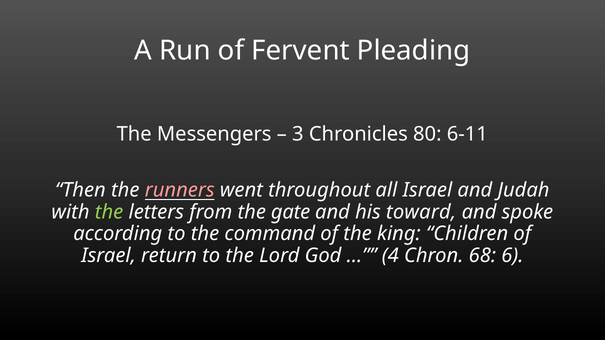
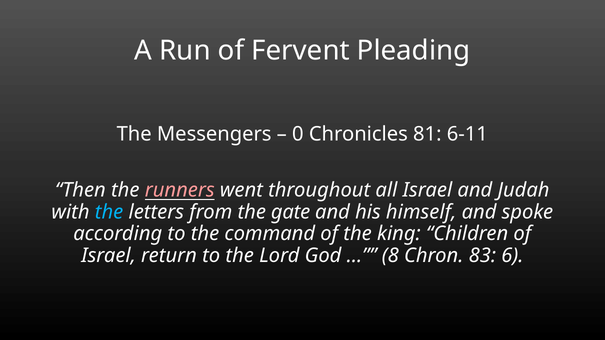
3: 3 -> 0 (298, 134)
80: 80 -> 81 (427, 134)
the colour: light green -> light blue (109, 212)
toward: toward -> himself (421, 212)
4: 4 -> 8 (390, 256)
68: 68 -> 83 (482, 256)
